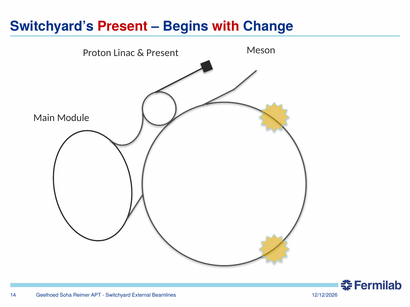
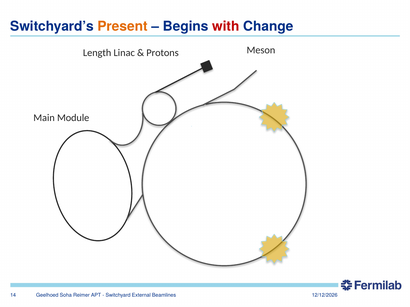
Present colour: red -> orange (123, 26)
Proton: Proton -> Length (97, 53)
Present: Present -> Protons (163, 53)
